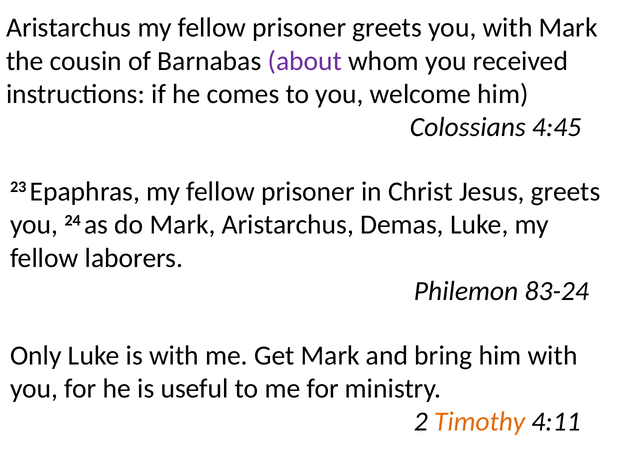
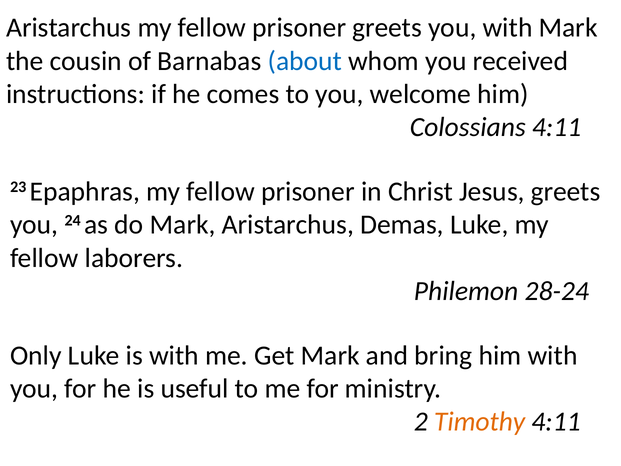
about colour: purple -> blue (305, 61)
Colossians 4:45: 4:45 -> 4:11 (557, 127)
83-24: 83-24 -> 28-24 (557, 291)
